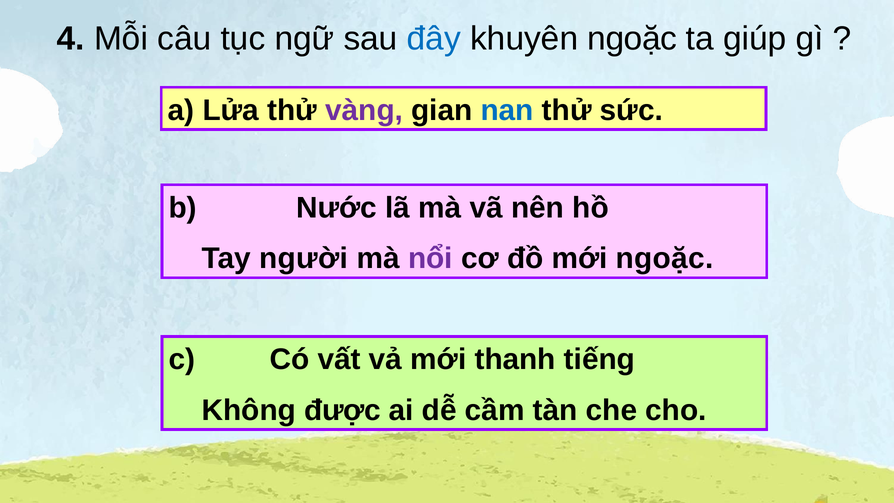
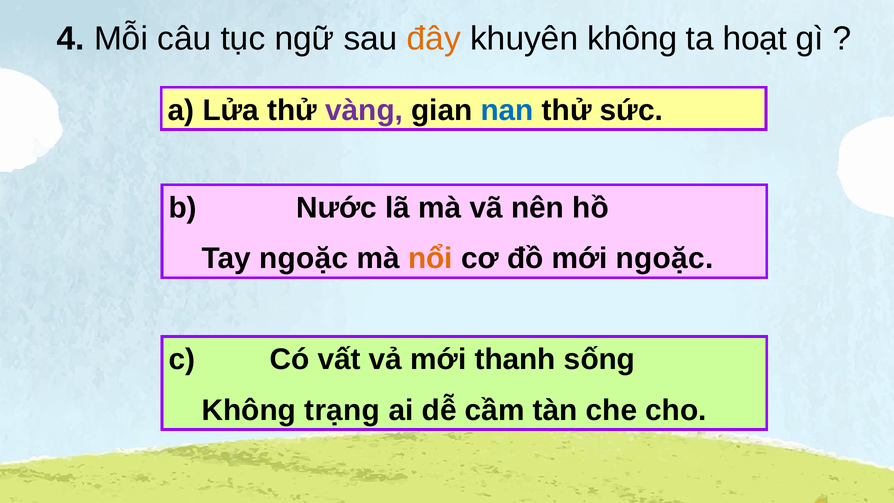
đây colour: blue -> orange (434, 39)
khuyên ngoặc: ngoặc -> không (632, 39)
giúp: giúp -> hoạt (755, 39)
Tay người: người -> ngoặc (304, 259)
nổi colour: purple -> orange (430, 259)
tiếng: tiếng -> sống (600, 360)
được: được -> trạng (342, 410)
